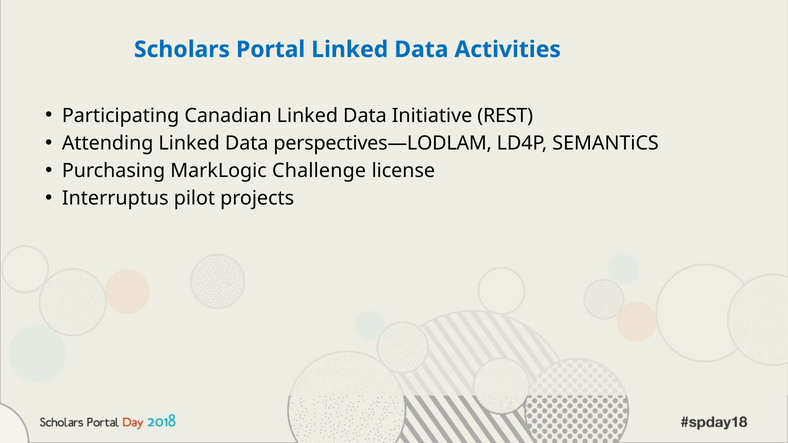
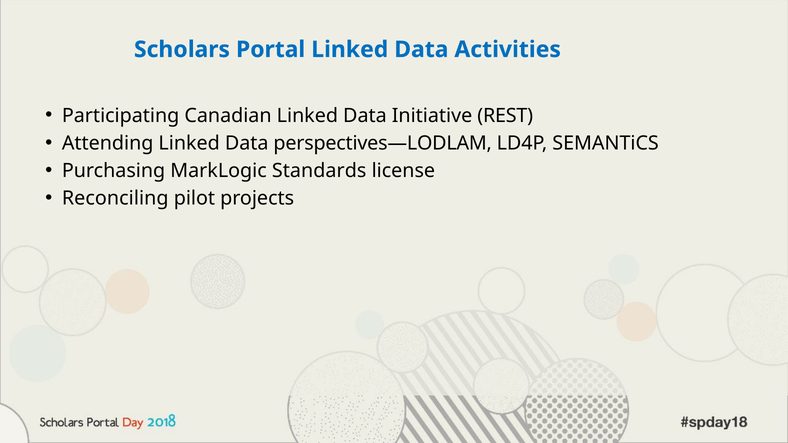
Challenge: Challenge -> Standards (319, 171)
Interruptus: Interruptus -> Reconciling (115, 198)
